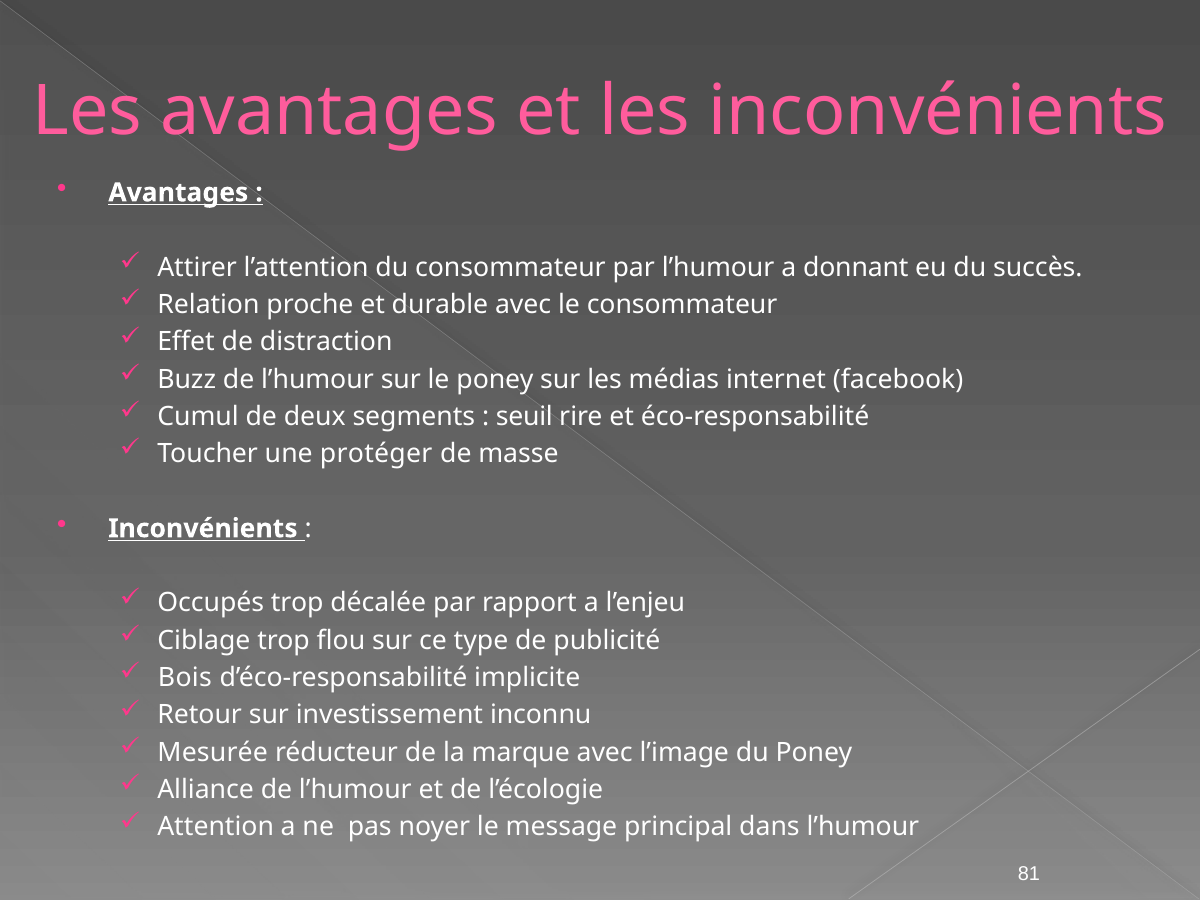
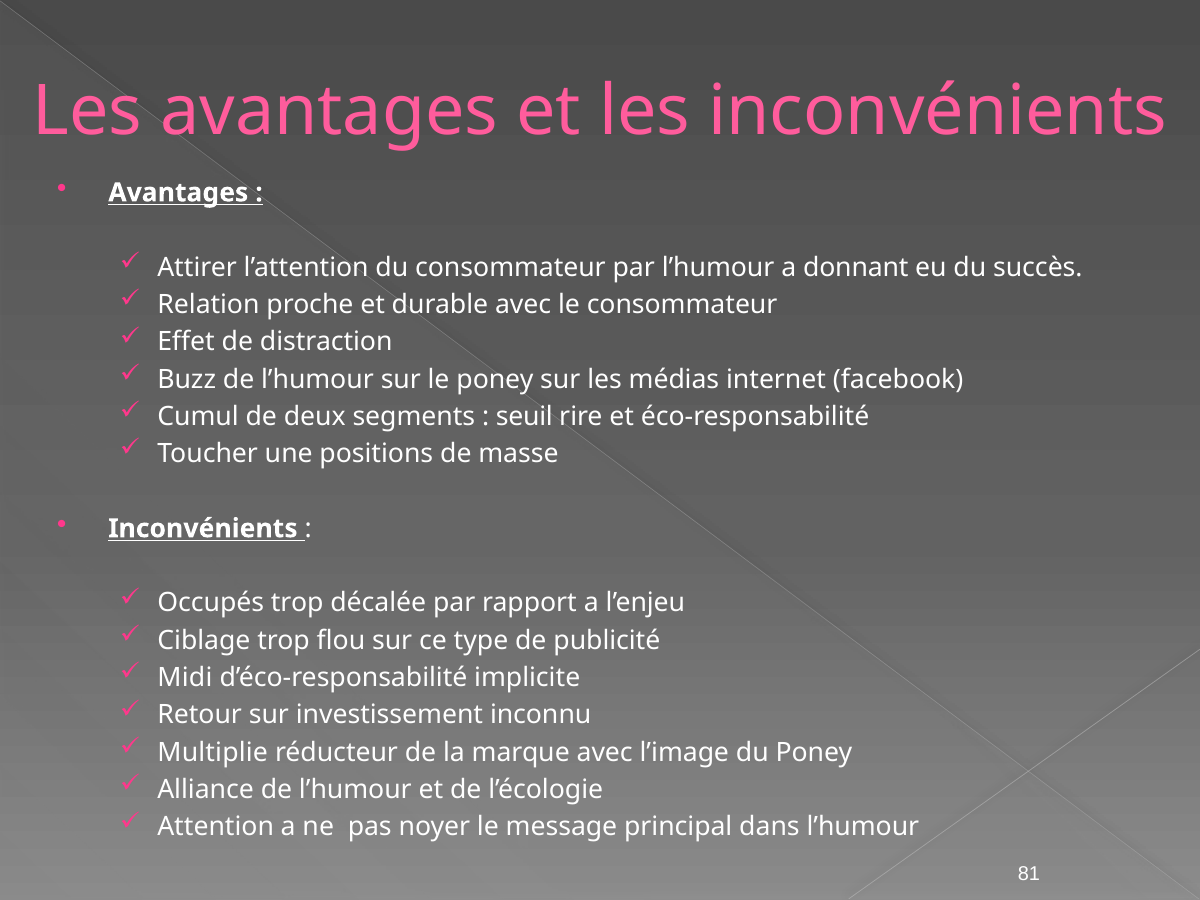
protéger: protéger -> positions (376, 454)
Bois: Bois -> Midi (185, 678)
Mesurée: Mesurée -> Multiplie (213, 752)
